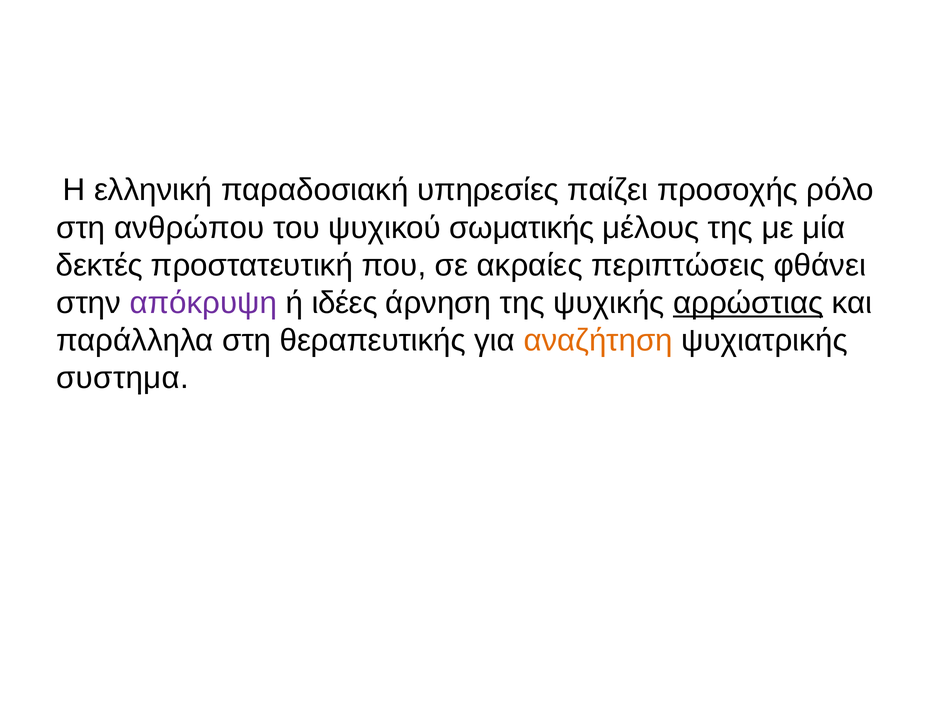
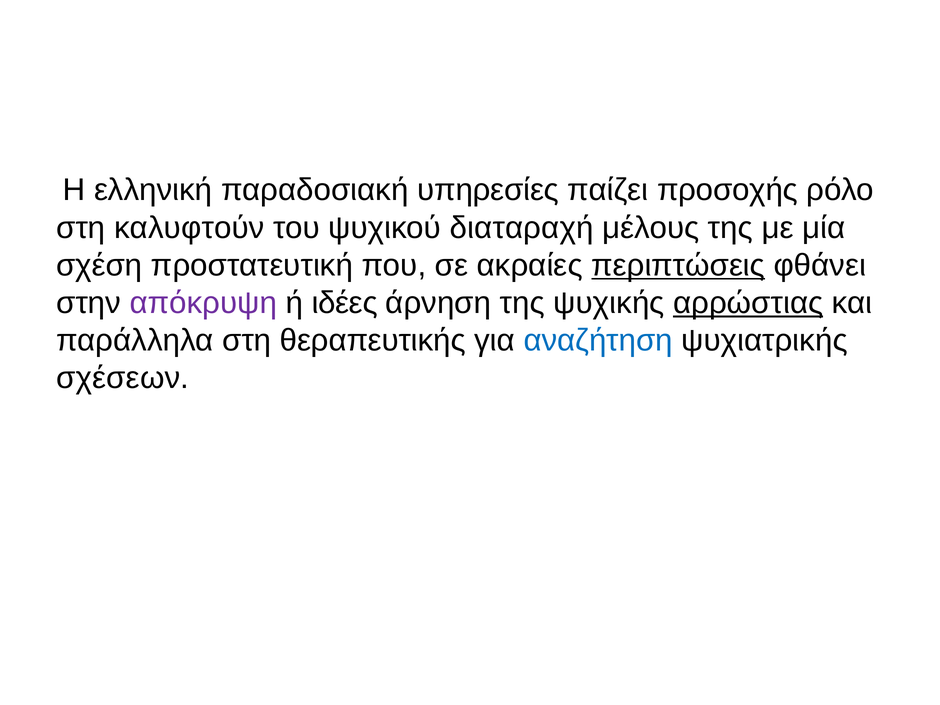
ανθρώπου: ανθρώπου -> καλυφτούν (189, 228)
σωματικής: σωματικής -> διαταραχή (522, 228)
δεκτές: δεκτές -> σχέση (99, 265)
περιπτώσεις underline: none -> present (678, 265)
αναζήτηση colour: orange -> blue (598, 341)
συστημα: συστημα -> σχέσεων (123, 378)
